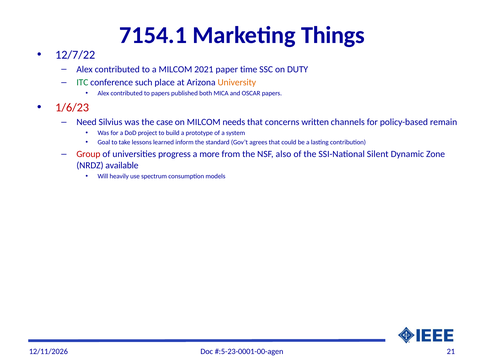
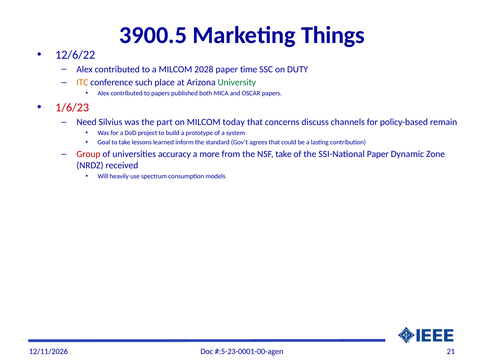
7154.1: 7154.1 -> 3900.5 (153, 35)
12/7/22: 12/7/22 -> 12/6/22 (75, 55)
2021: 2021 -> 2028 (204, 69)
ITC colour: green -> orange (82, 83)
University colour: orange -> green (237, 83)
case: case -> part (165, 122)
needs: needs -> today (234, 122)
written: written -> discuss (315, 122)
progress: progress -> accuracy (174, 154)
NSF also: also -> take (284, 154)
SSI-National Silent: Silent -> Paper (378, 154)
available: available -> received (122, 165)
